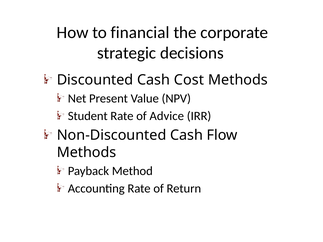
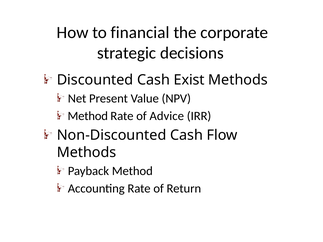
Cost: Cost -> Exist (189, 80)
Student: Student -> Method (88, 116)
